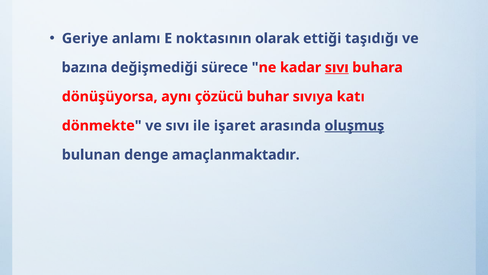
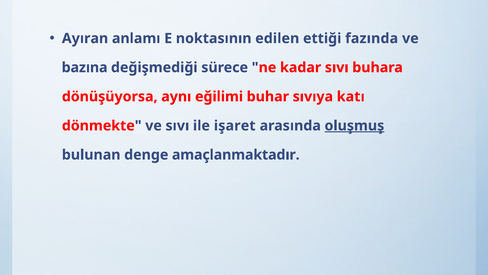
Geriye: Geriye -> Ayıran (85, 38)
olarak: olarak -> edilen (277, 38)
taşıdığı: taşıdığı -> fazında (372, 38)
sıvı underline: present -> none (337, 67)
çözücü: çözücü -> eğilimi (219, 96)
